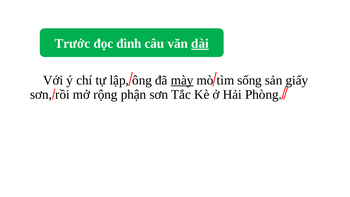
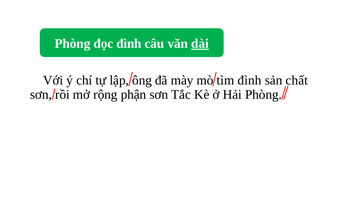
Trước: Trước -> Phòng (72, 44)
mày underline: present -> none (182, 80)
tìm sống: sống -> đình (249, 80)
giấy: giấy -> chất (297, 80)
